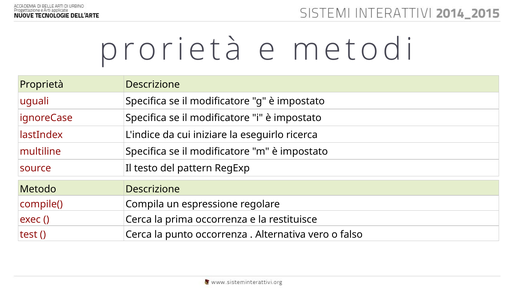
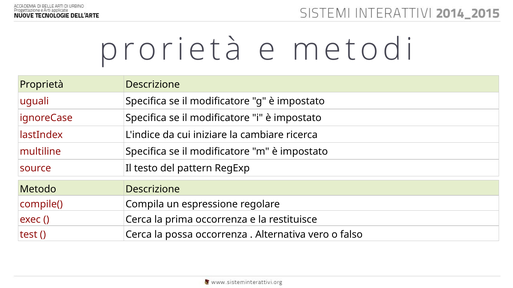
eseguirlo: eseguirlo -> cambiare (262, 135)
punto: punto -> possa (179, 235)
